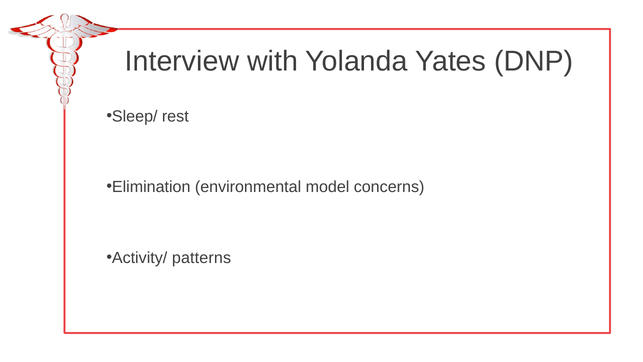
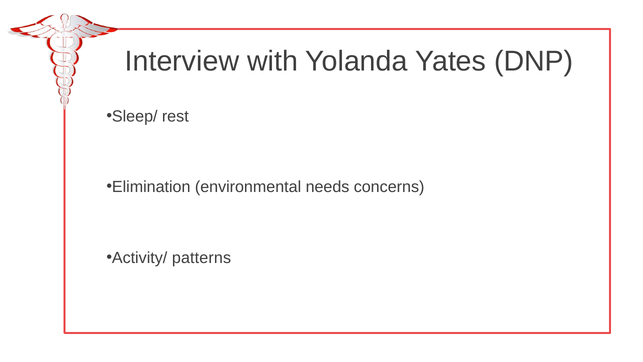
model: model -> needs (328, 187)
